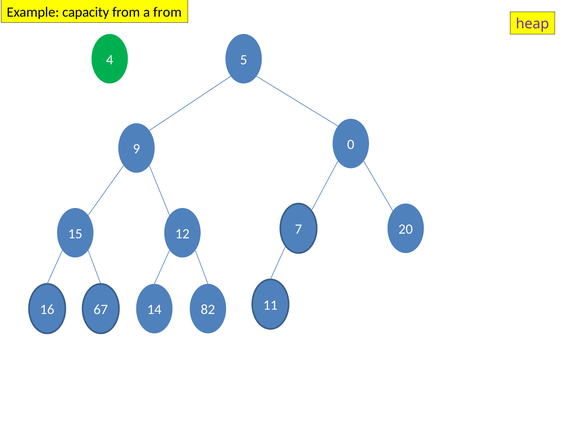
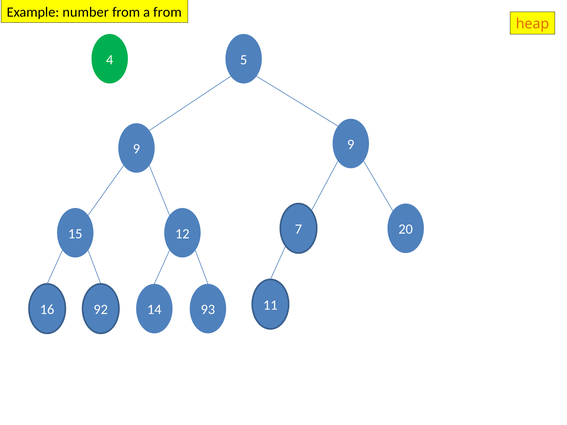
capacity: capacity -> number (86, 12)
heap colour: purple -> orange (533, 24)
9 0: 0 -> 9 (351, 145)
67: 67 -> 92 (101, 310)
82: 82 -> 93 (208, 310)
